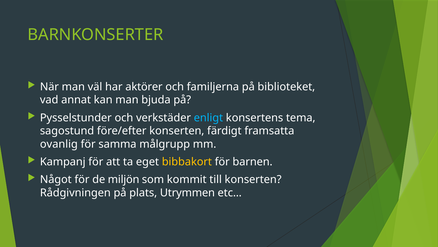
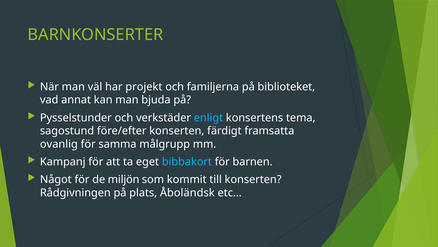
aktörer: aktörer -> projekt (144, 87)
bibbakort colour: yellow -> light blue (187, 161)
Utrymmen: Utrymmen -> Åboländsk (187, 192)
